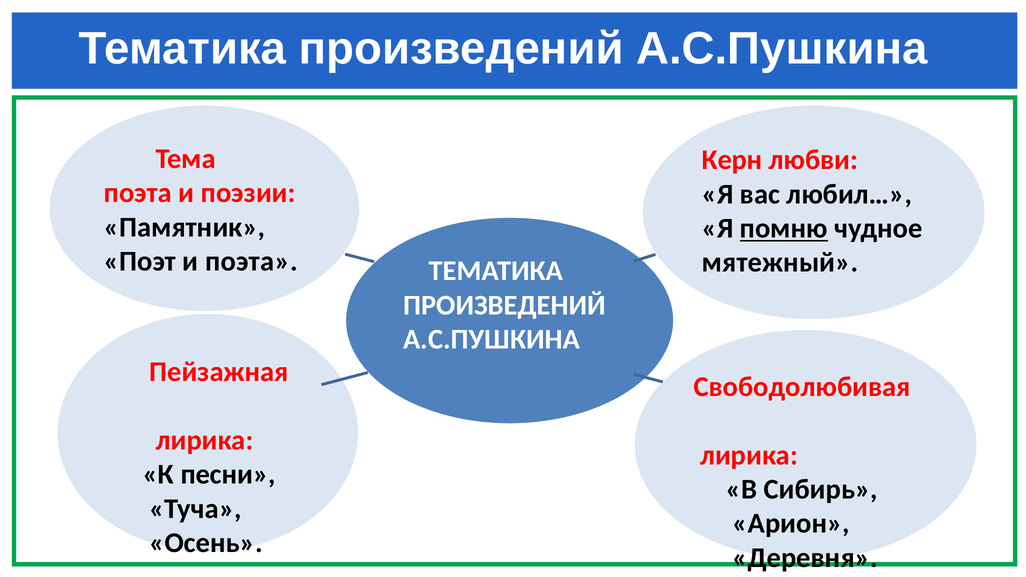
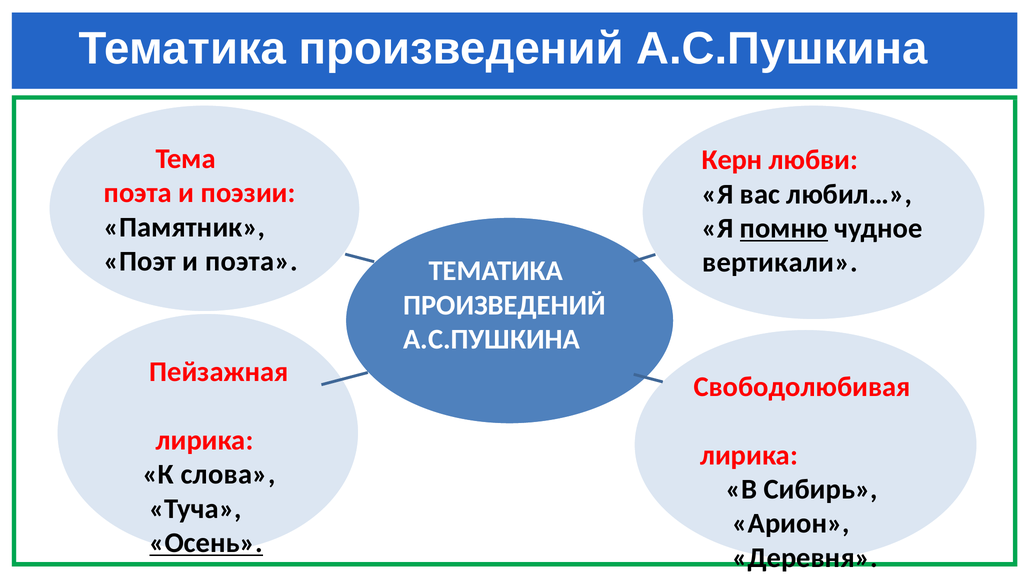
мятежный: мятежный -> вертикали (780, 263)
песни: песни -> слова (228, 475)
Осень underline: none -> present (206, 543)
